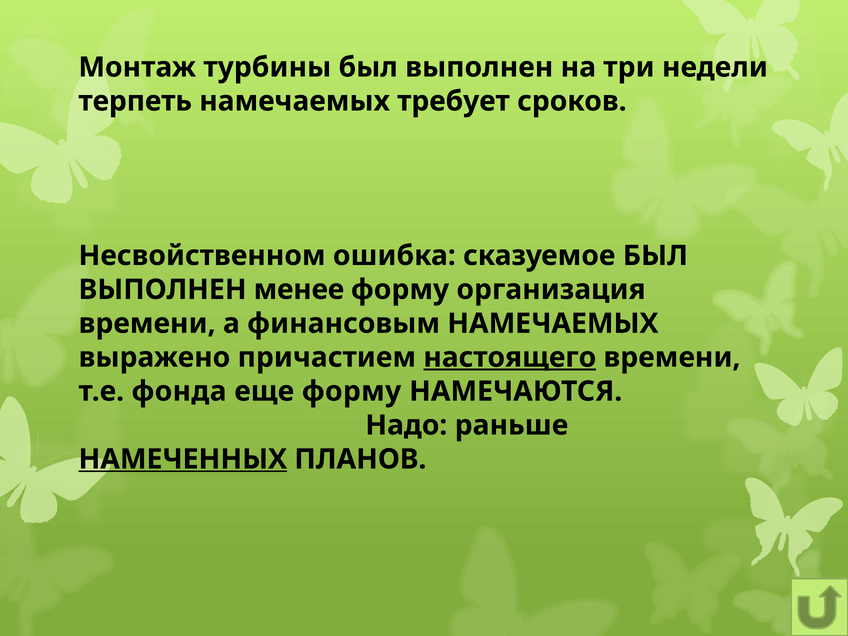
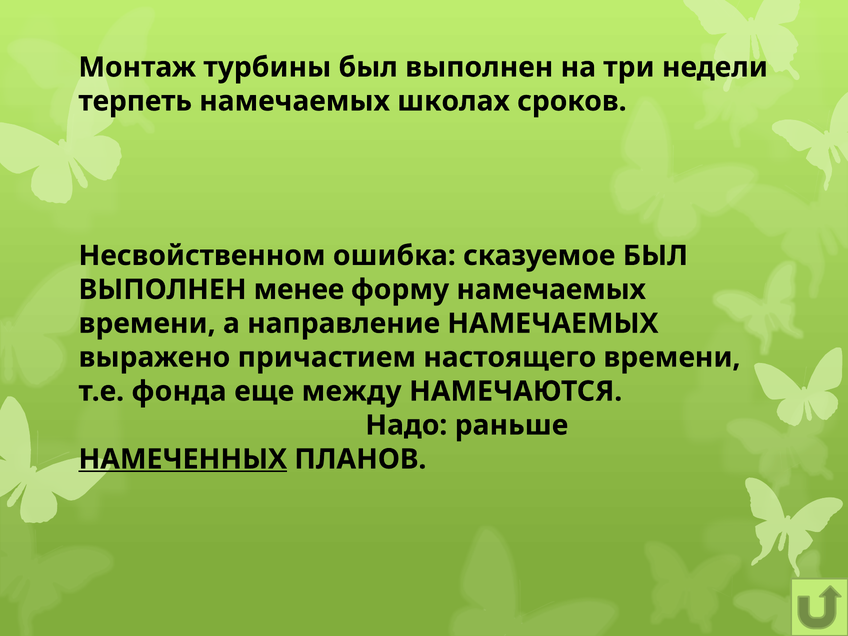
требует: требует -> школах (453, 101)
форму организация: организация -> намечаемых (551, 290)
финансовым: финансовым -> направление (344, 323)
настоящего underline: present -> none (510, 357)
еще форму: форму -> между (352, 391)
